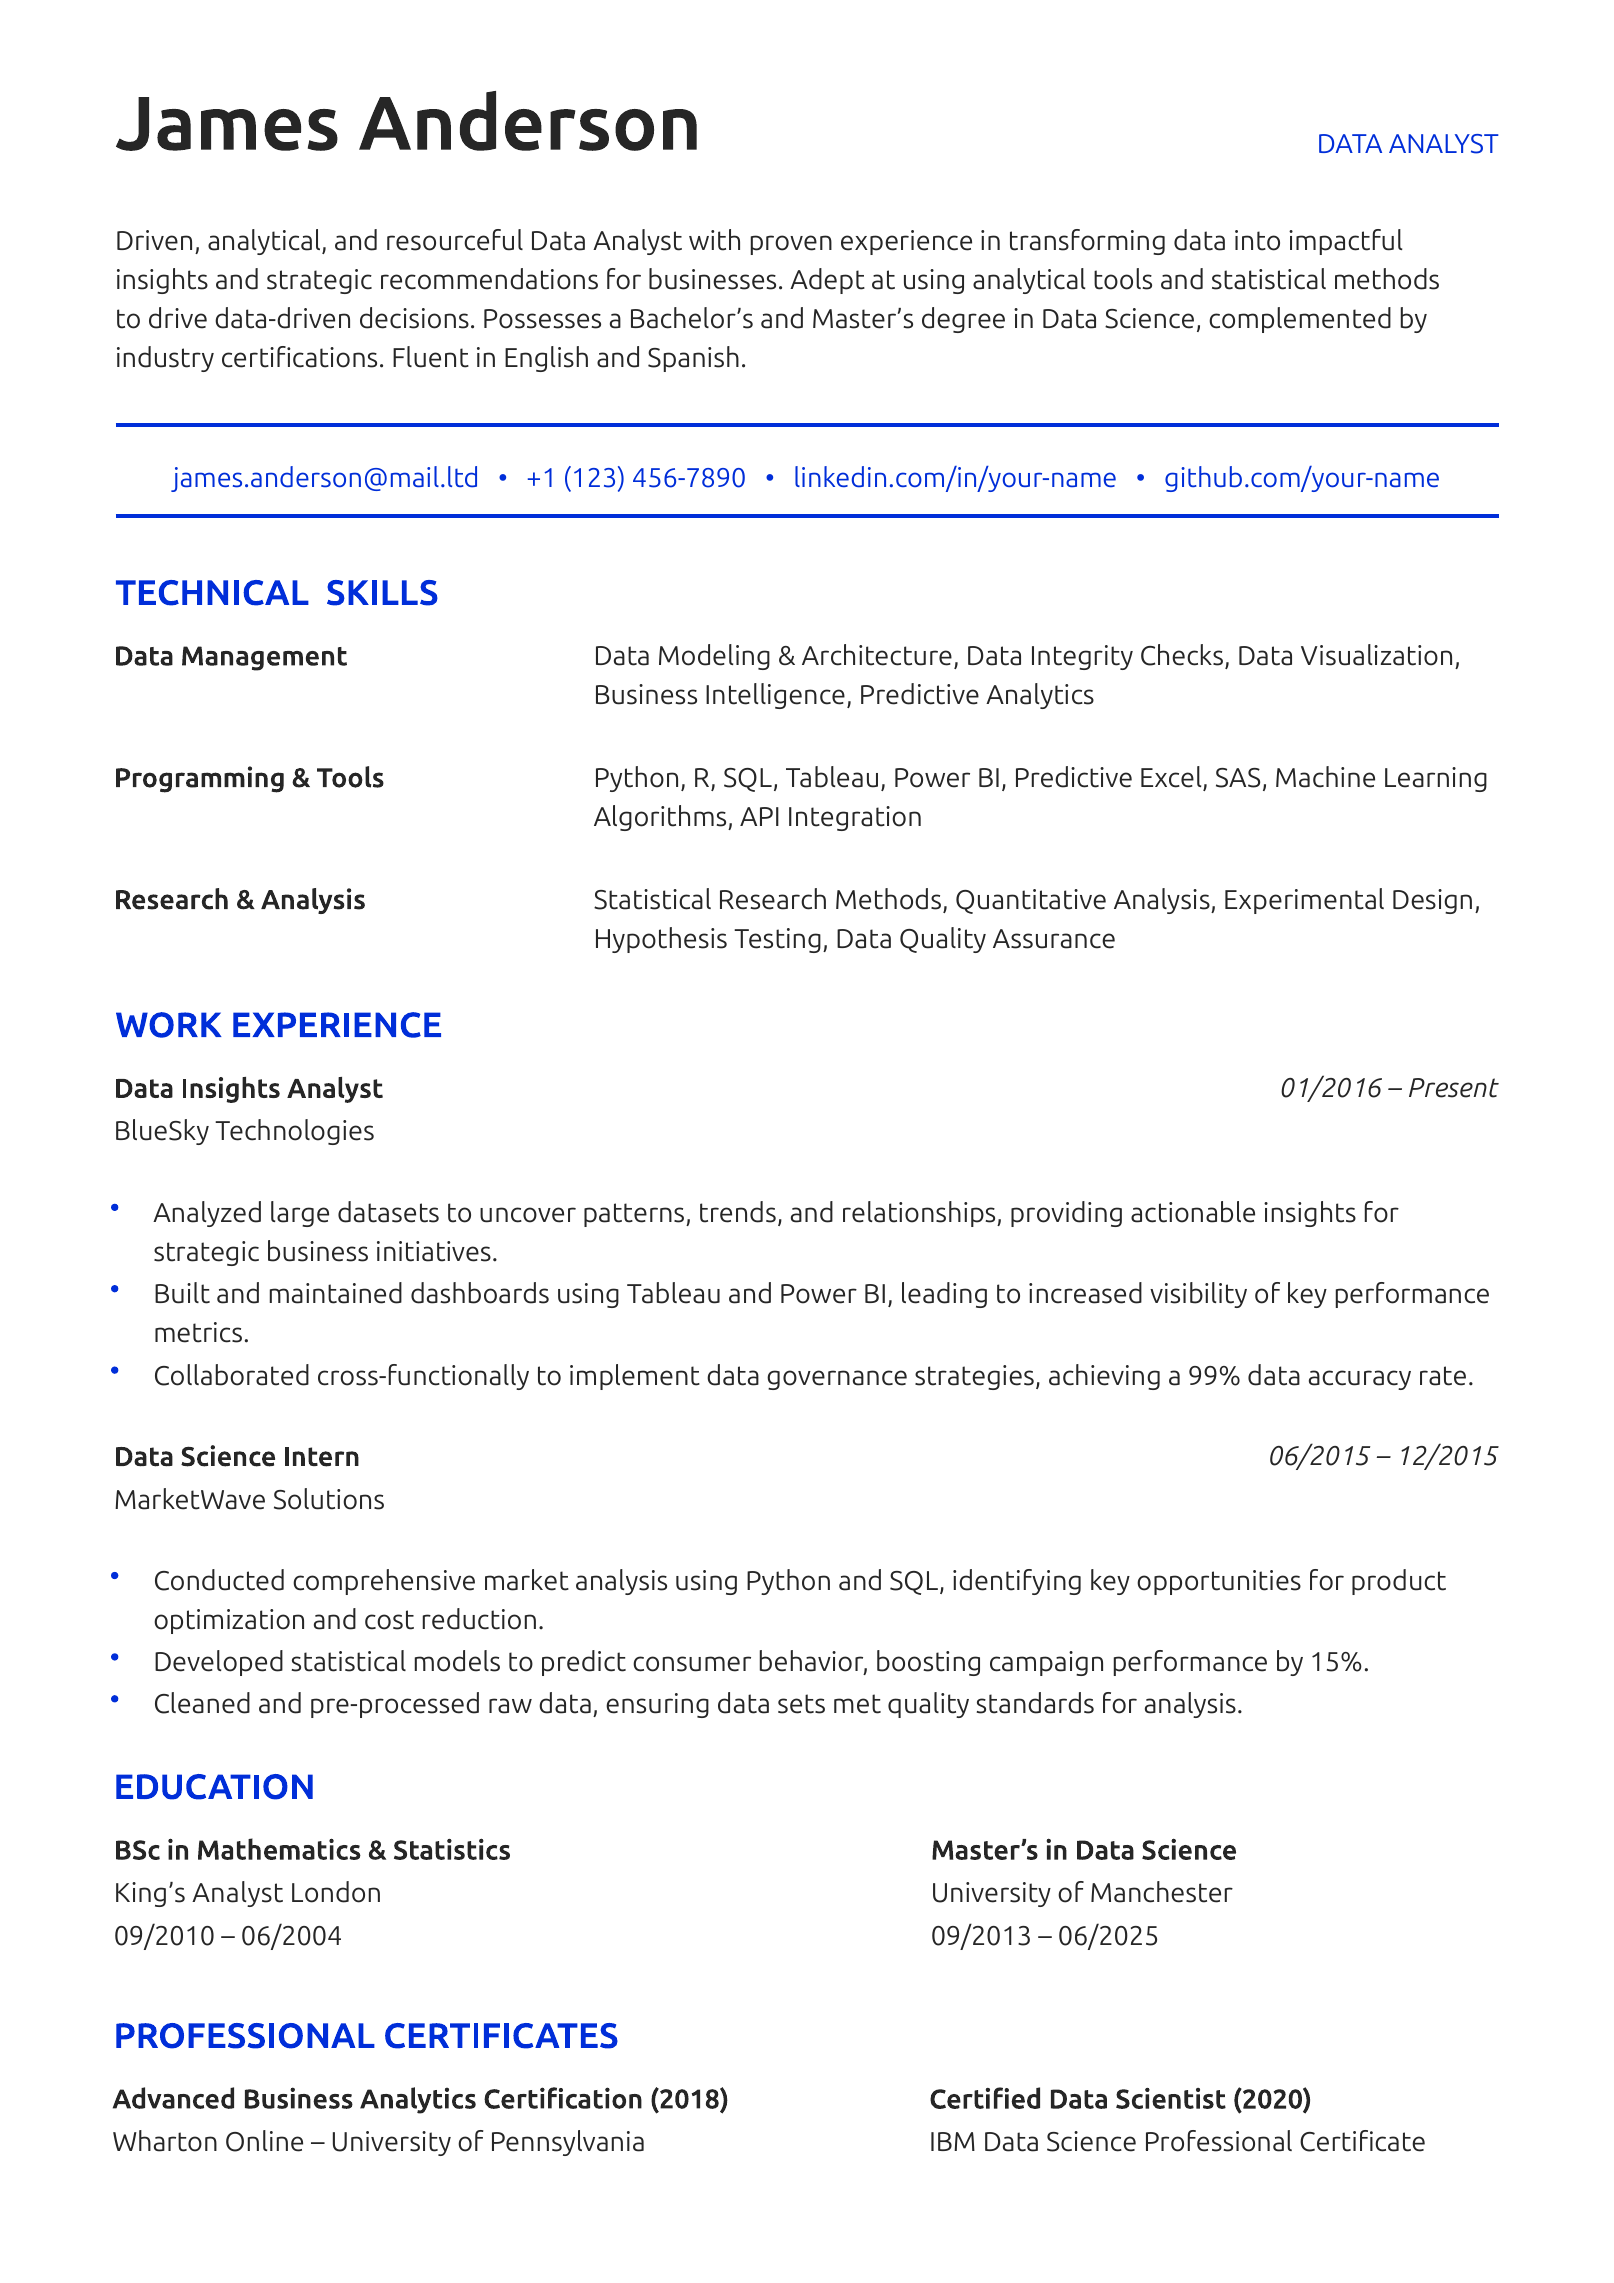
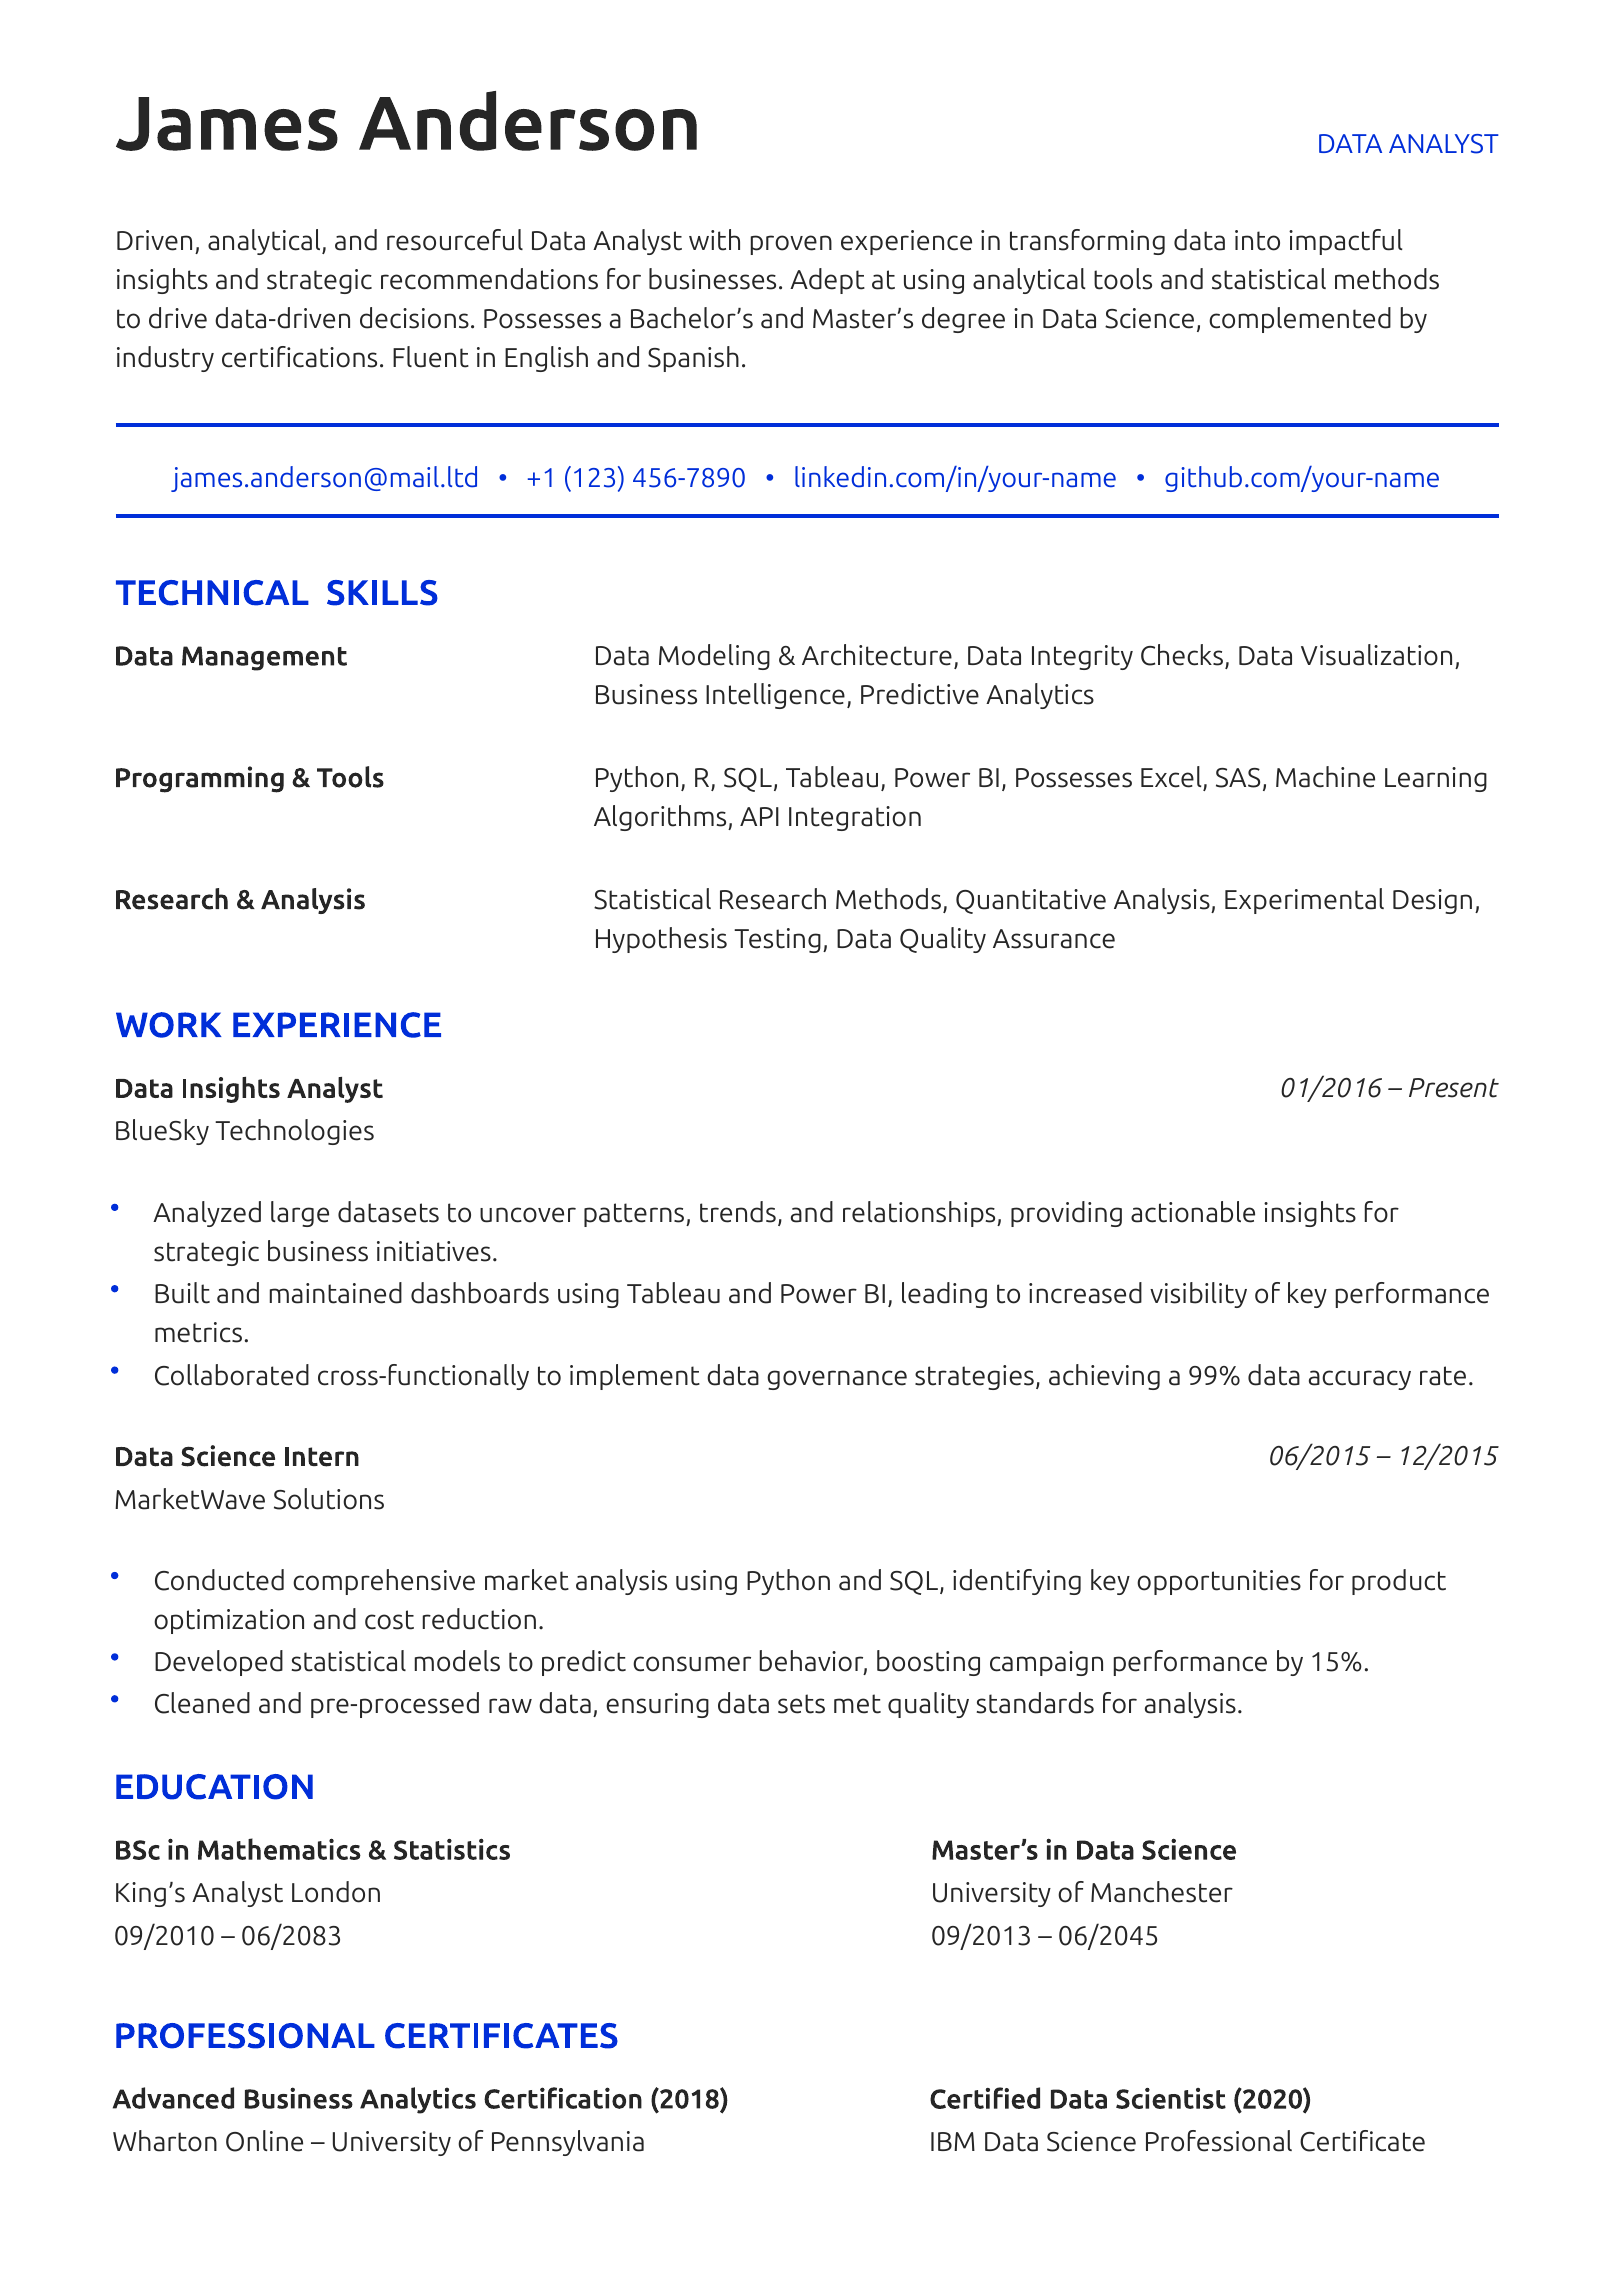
BI Predictive: Predictive -> Possesses (1073, 778)
06/2004: 06/2004 -> 06/2083 (292, 1937)
06/2025: 06/2025 -> 06/2045 (1109, 1937)
